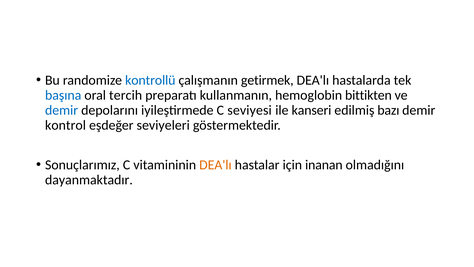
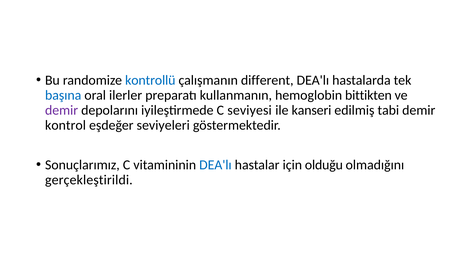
getirmek: getirmek -> different (267, 80)
tercih: tercih -> ilerler (126, 95)
demir colour: blue -> purple (62, 110)
bazı: bazı -> tabi (388, 110)
DEA'lı colour: orange -> blue (215, 165)
inanan: inanan -> olduğu (324, 165)
dayanmaktadır: dayanmaktadır -> gerçekleştirildi (89, 180)
